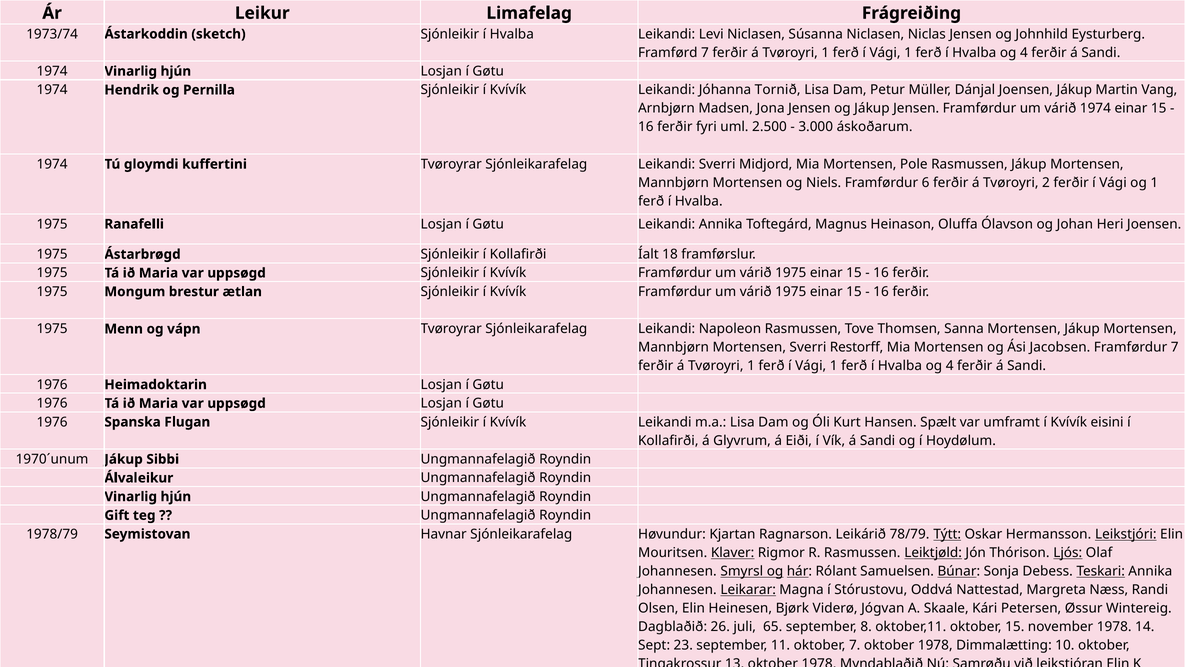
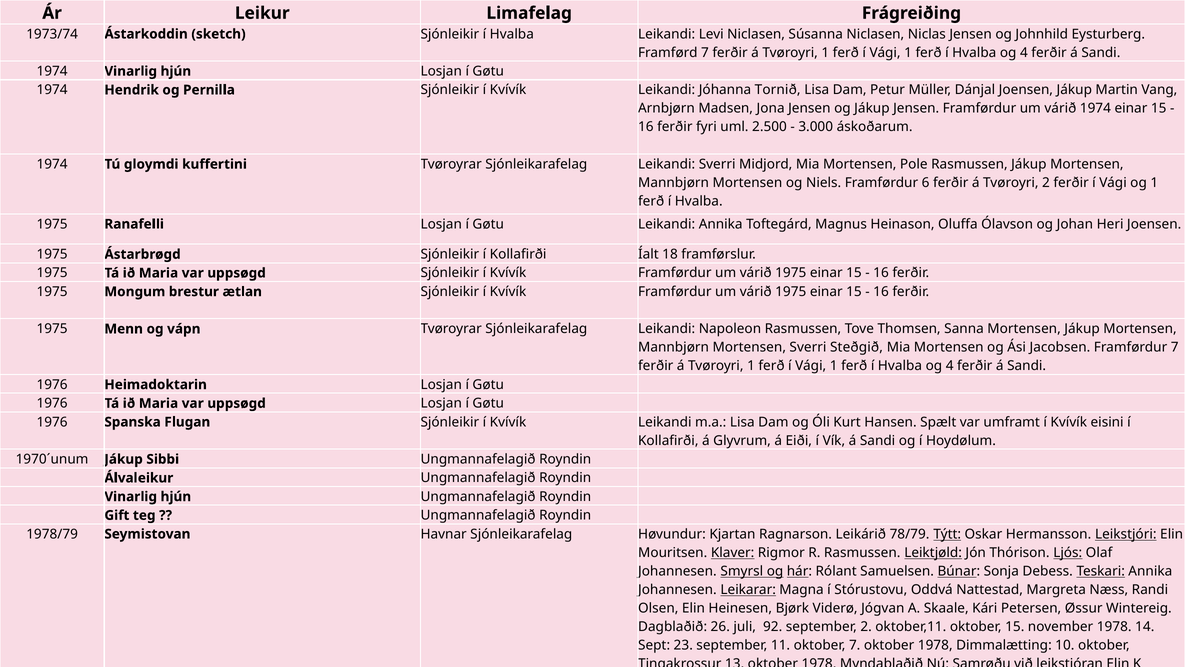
Restorff: Restorff -> Steðgið (856, 347)
65: 65 -> 92 (773, 626)
september 8: 8 -> 2 (866, 626)
